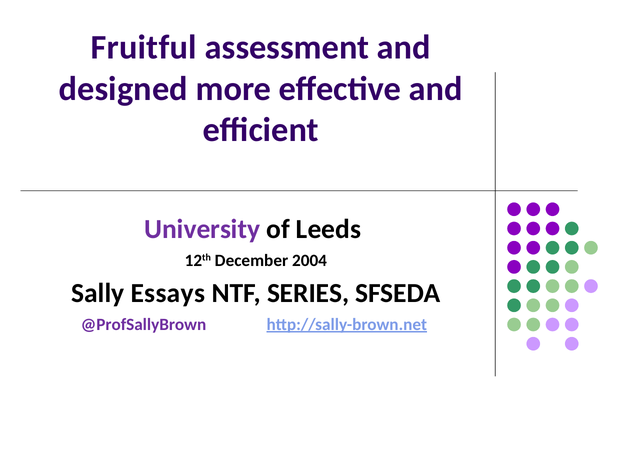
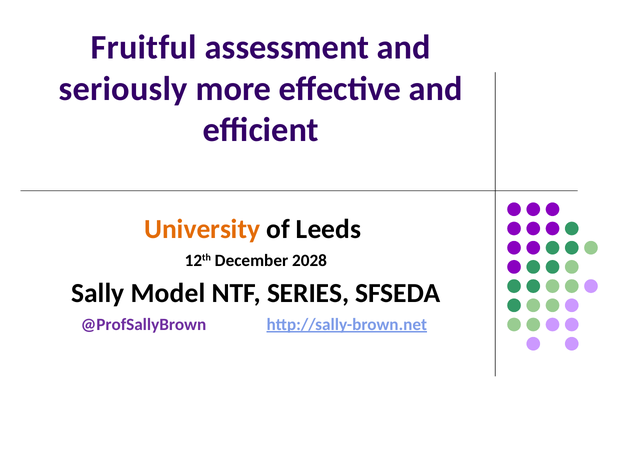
designed: designed -> seriously (123, 89)
University colour: purple -> orange (202, 229)
2004: 2004 -> 2028 (309, 261)
Essays: Essays -> Model (168, 293)
